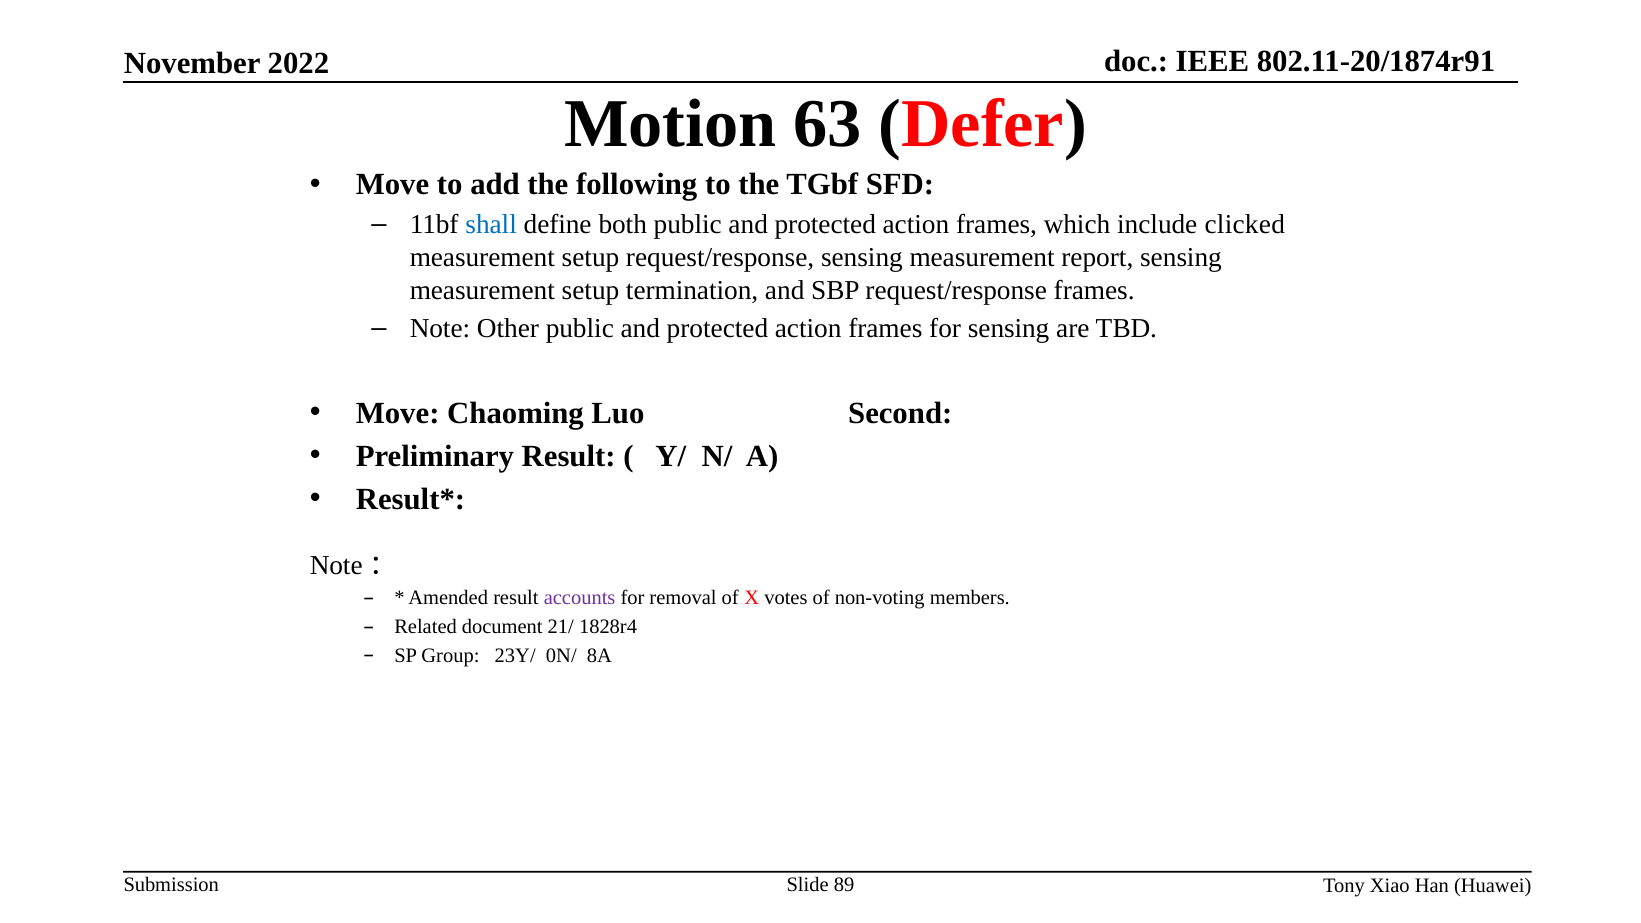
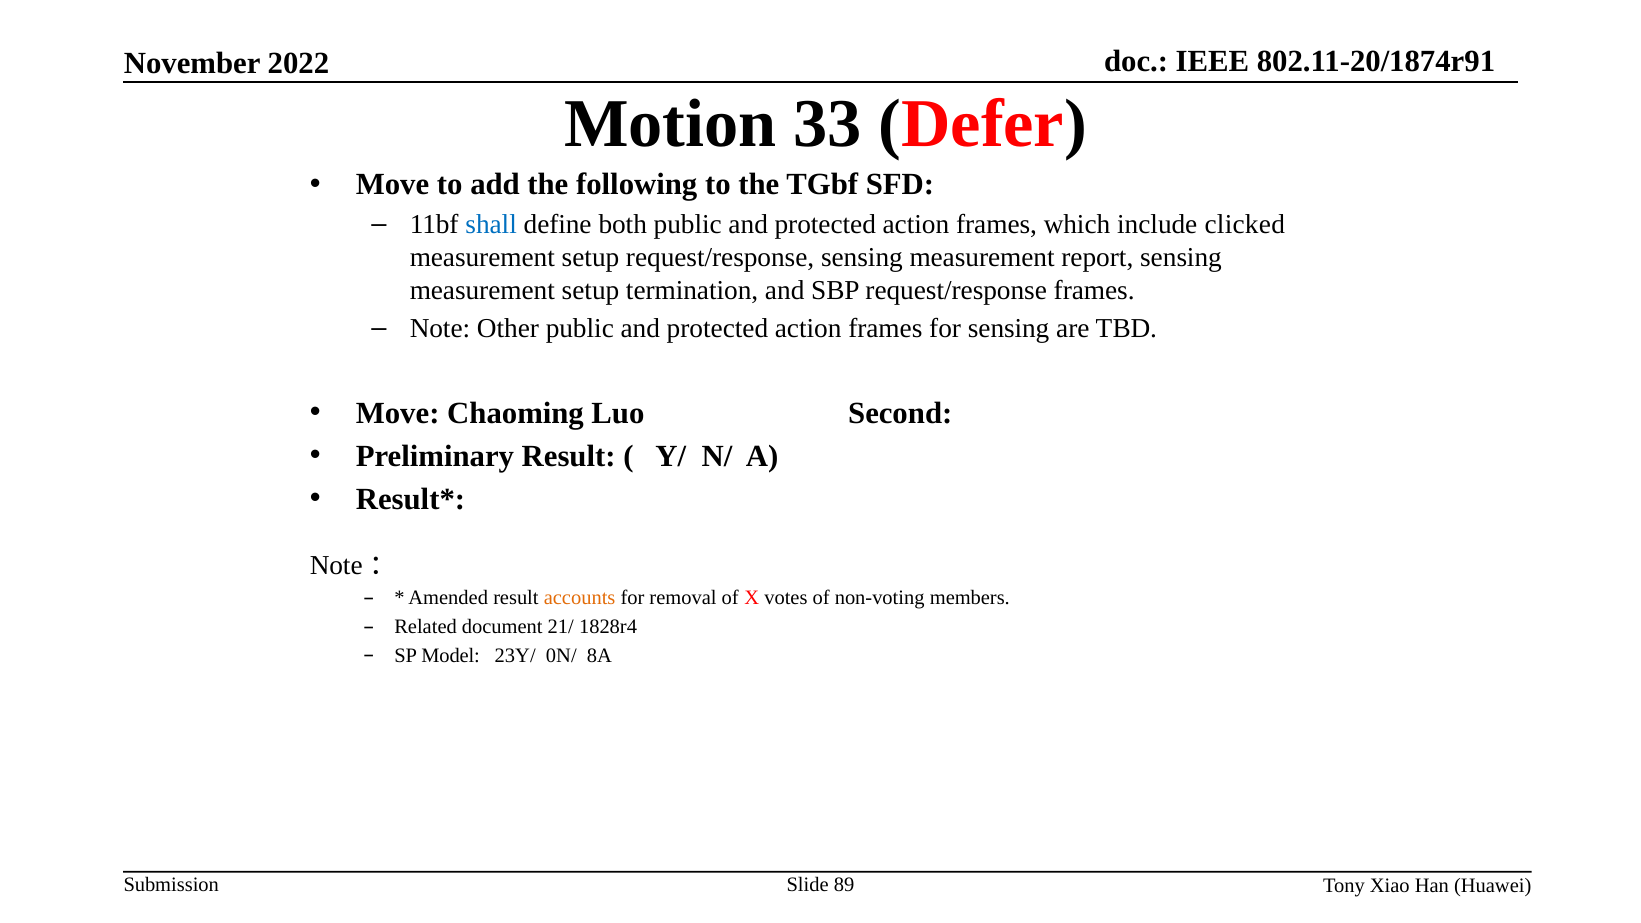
63: 63 -> 33 (828, 124)
accounts colour: purple -> orange (580, 598)
Group: Group -> Model (451, 656)
